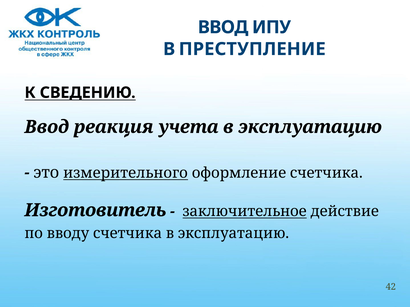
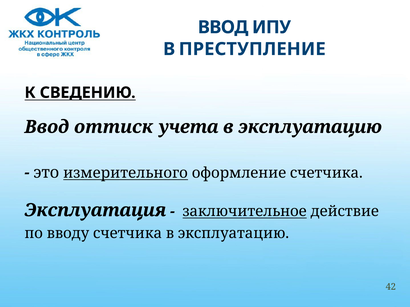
реакция: реакция -> оттиск (114, 127)
Изготовитель: Изготовитель -> Эксплуатация (95, 211)
